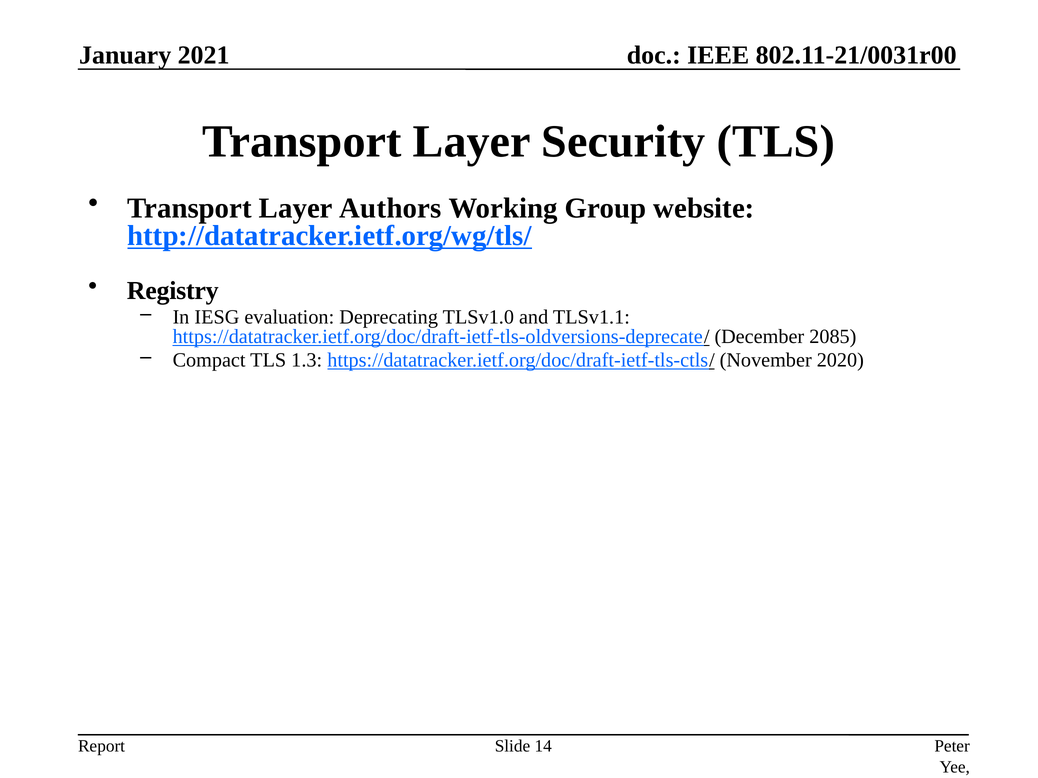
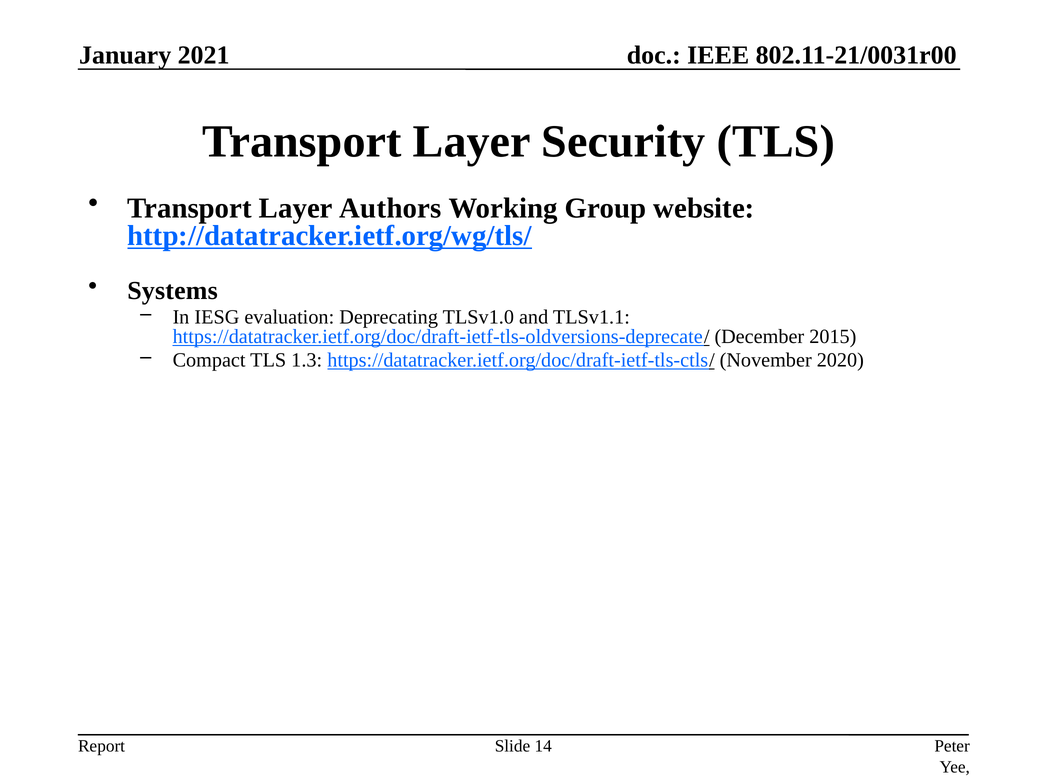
Registry: Registry -> Systems (172, 291)
2085: 2085 -> 2015 (833, 337)
